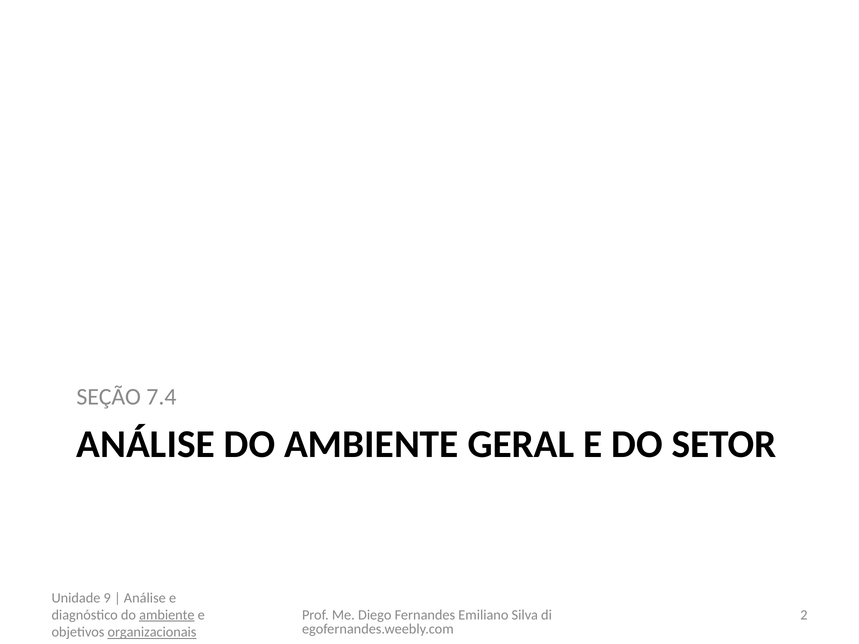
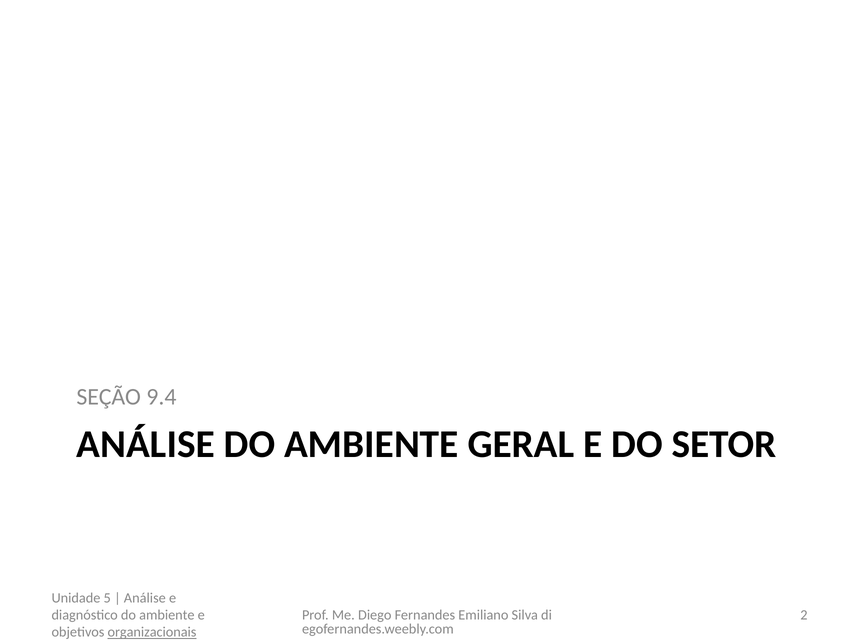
7.4: 7.4 -> 9.4 (161, 397)
9: 9 -> 5 (107, 598)
ambiente underline: present -> none (167, 615)
